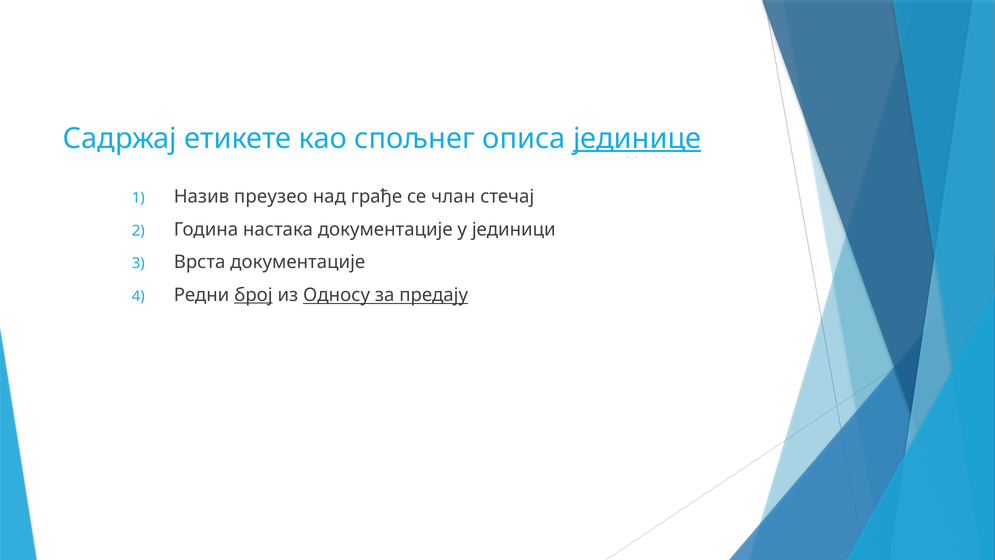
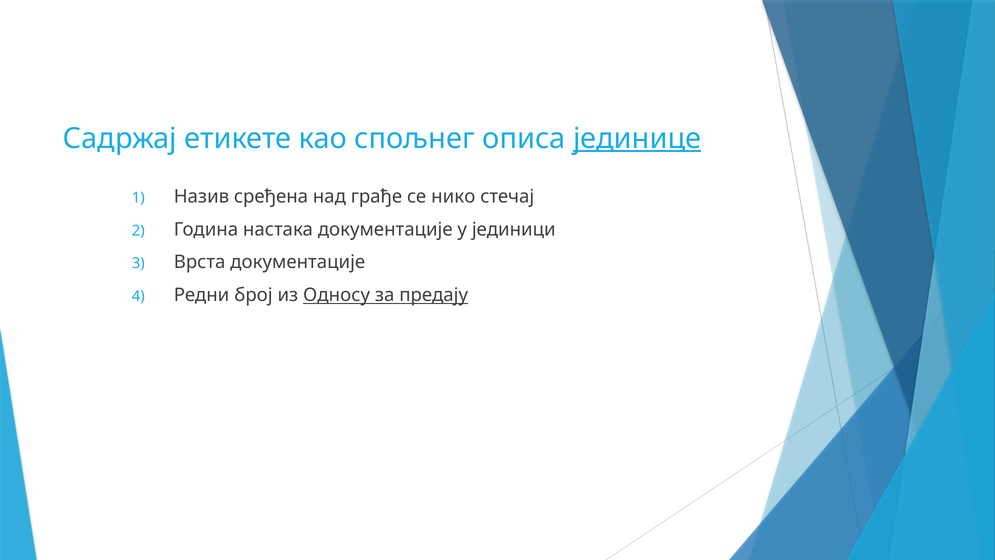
преузео: преузео -> сређена (271, 197)
члан: члан -> нико (453, 197)
број underline: present -> none (253, 295)
